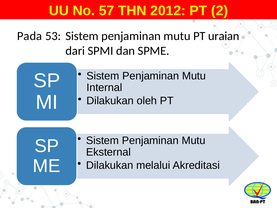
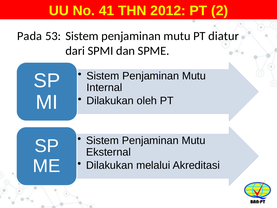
57: 57 -> 41 (107, 11)
uraian: uraian -> diatur (224, 36)
